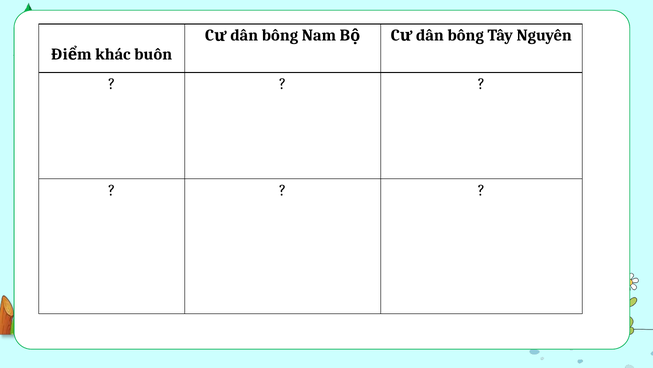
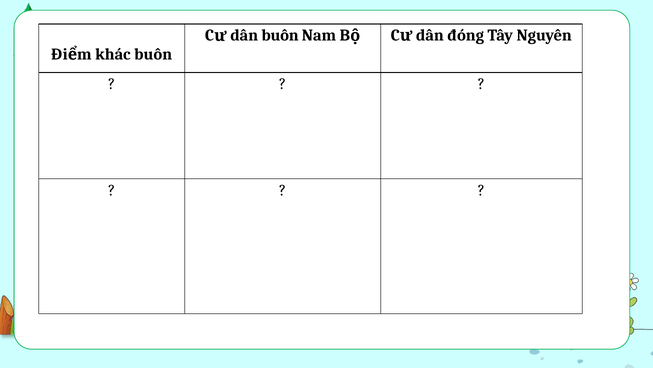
bông: bông -> buôn (280, 35)
bông: bông -> đóng (466, 35)
